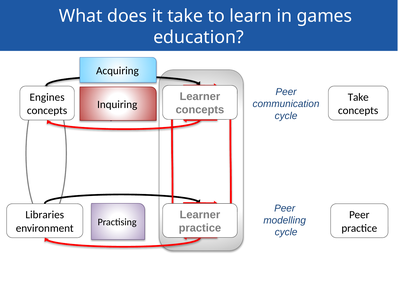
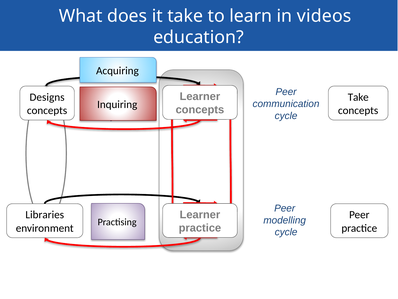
games: games -> videos (324, 16)
Engines: Engines -> Designs (47, 97)
